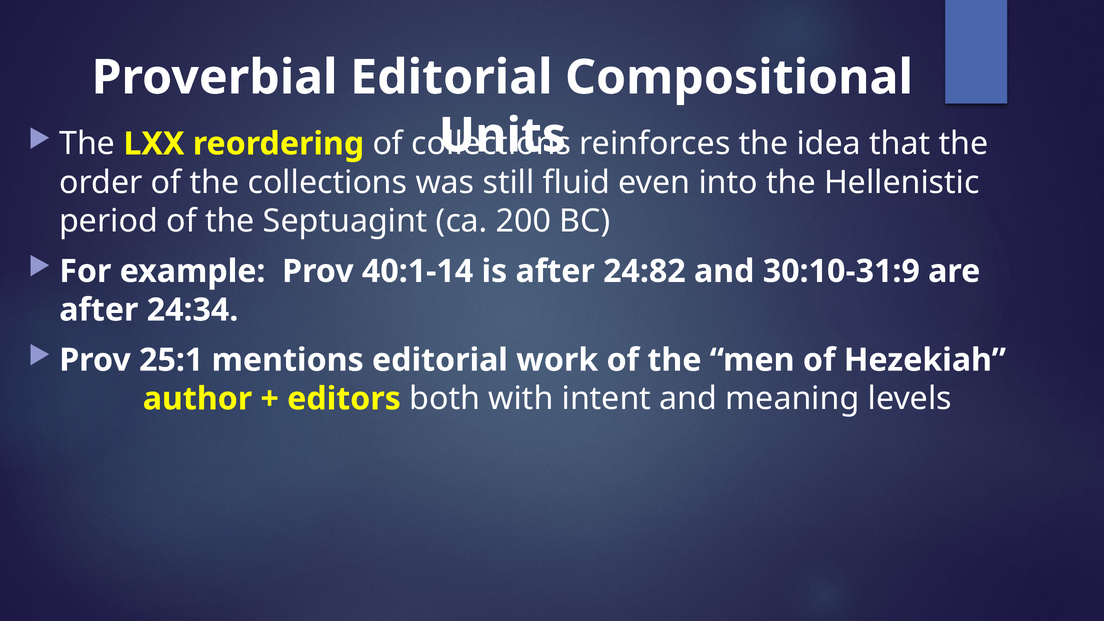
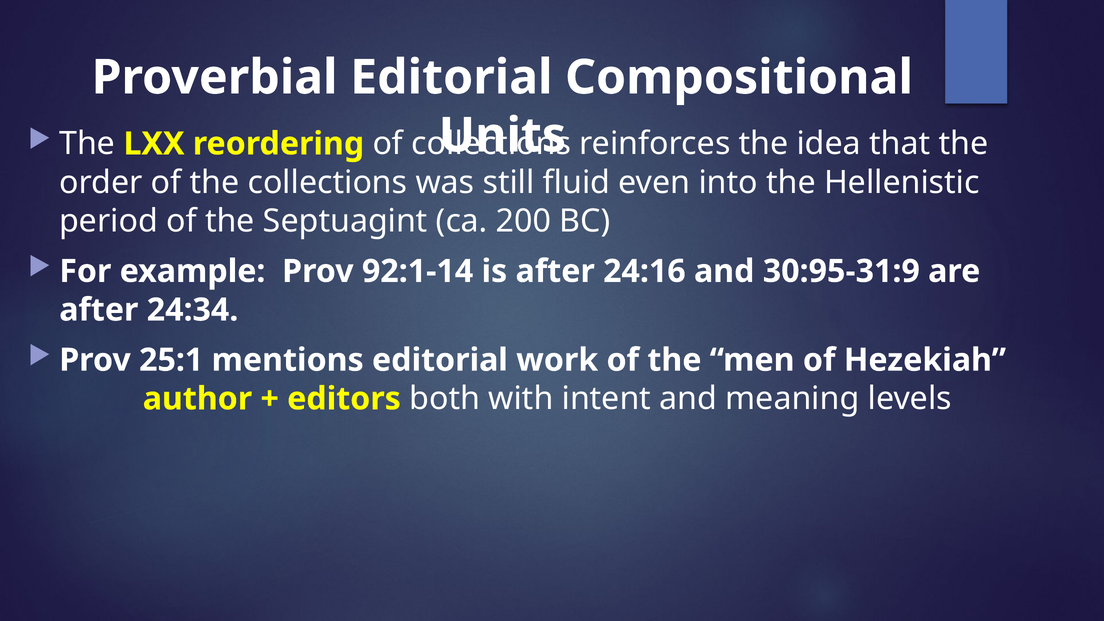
40:1-14: 40:1-14 -> 92:1-14 (418, 271)
24:82: 24:82 -> 24:16 (644, 271)
30:10-31:9: 30:10-31:9 -> 30:95-31:9 (841, 271)
